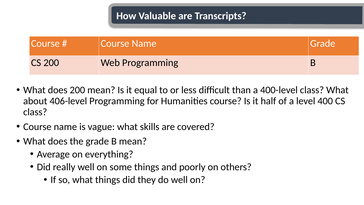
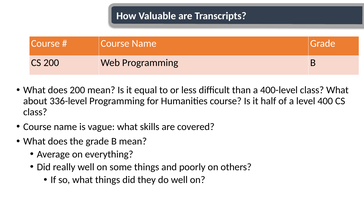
406-level: 406-level -> 336-level (68, 101)
